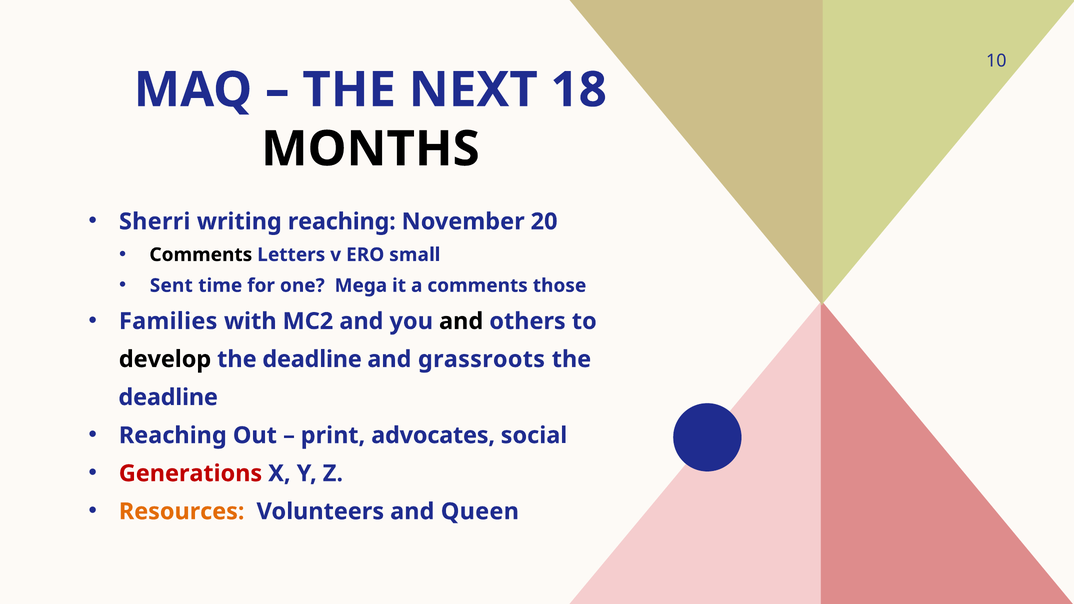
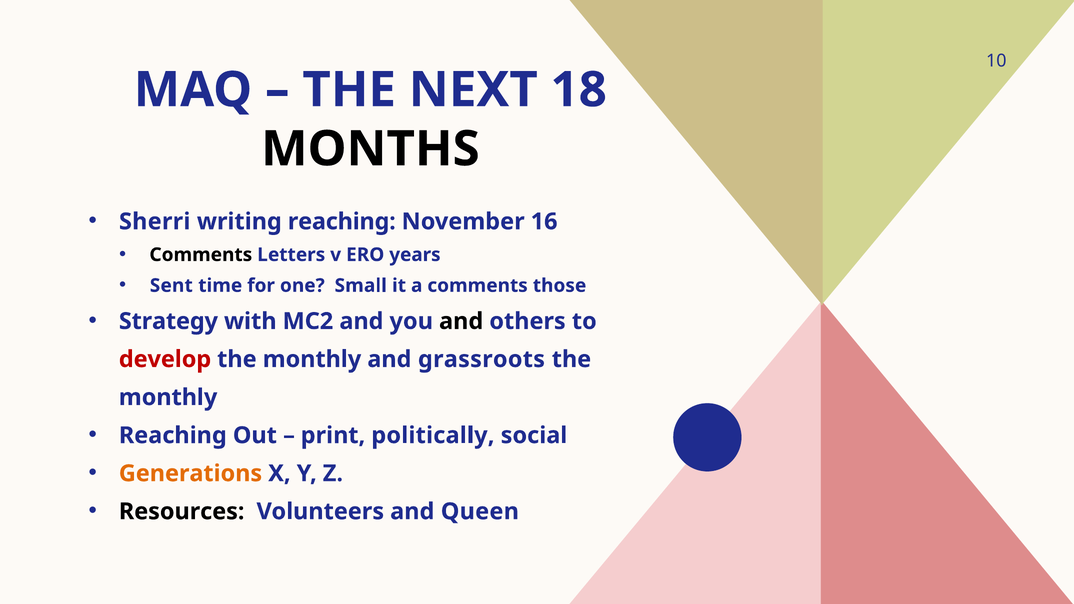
20: 20 -> 16 (544, 222)
small: small -> years (415, 255)
Mega: Mega -> Small (361, 286)
Families: Families -> Strategy (168, 321)
develop colour: black -> red (165, 359)
deadline: deadline -> monthly (312, 359)
deadline: deadline -> monthly (168, 397)
advocates: advocates -> politically (433, 435)
Generations colour: red -> orange (191, 474)
Resources colour: orange -> black (182, 512)
